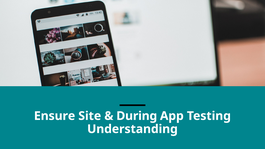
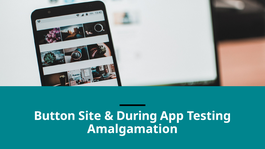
Ensure: Ensure -> Button (55, 116)
Understanding: Understanding -> Amalgamation (132, 129)
